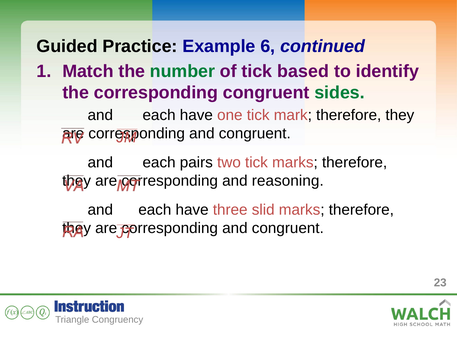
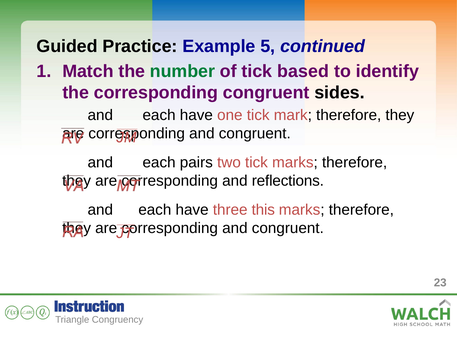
6: 6 -> 5 (268, 46)
sides colour: green -> black (340, 92)
reasoning: reasoning -> reflections (288, 181)
slid: slid -> this (263, 210)
